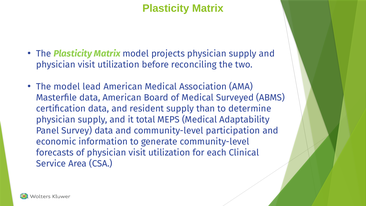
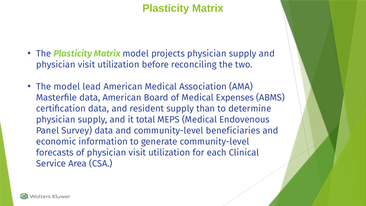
Surveyed: Surveyed -> Expenses (235, 98)
Adaptability: Adaptability -> Endovenous (244, 119)
participation: participation -> beneficiaries (233, 130)
